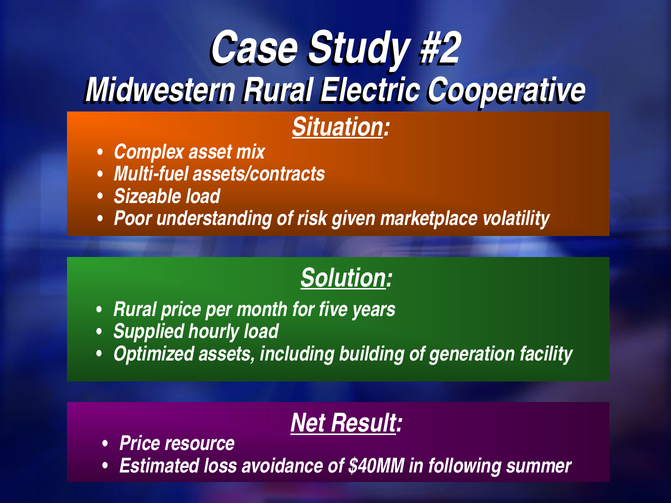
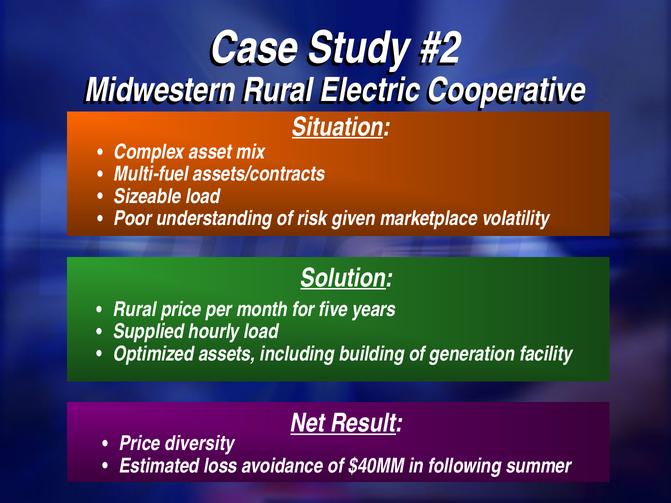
resource: resource -> diversity (200, 444)
